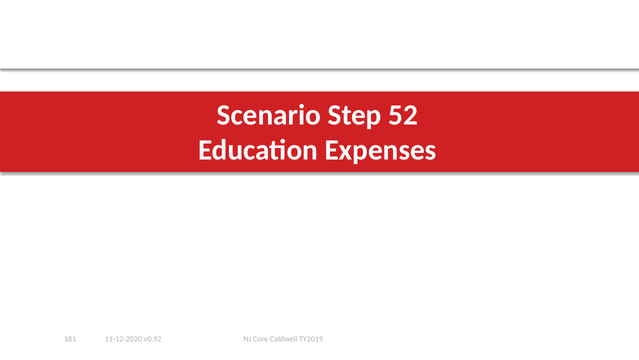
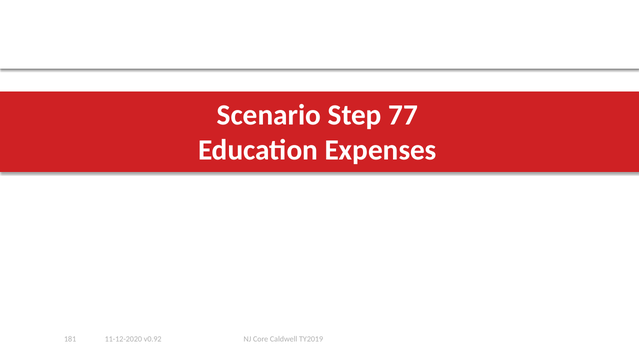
52: 52 -> 77 (403, 115)
